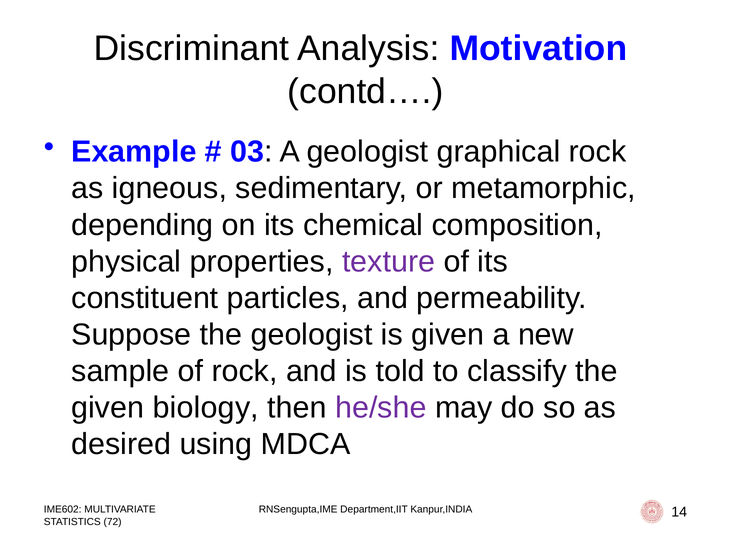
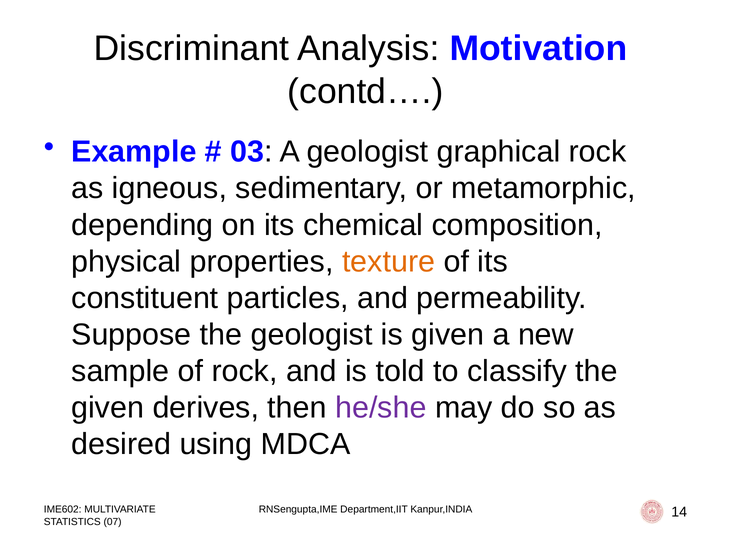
texture colour: purple -> orange (389, 262)
biology: biology -> derives (206, 408)
72: 72 -> 07 (113, 522)
